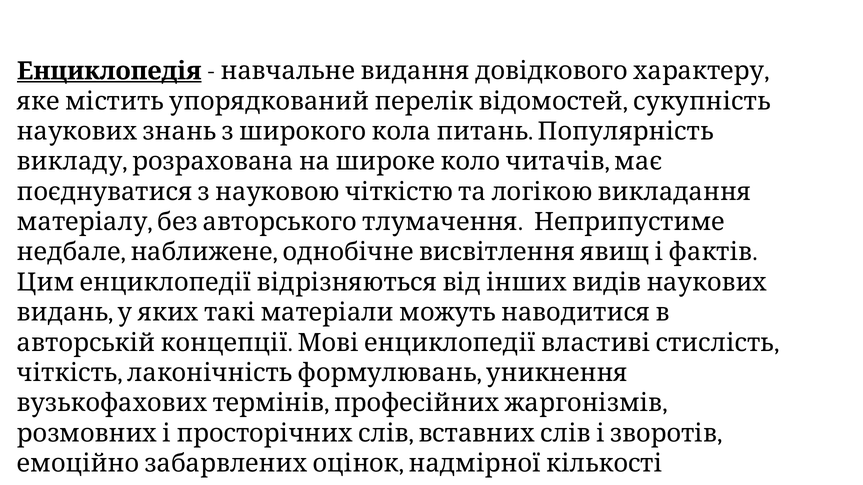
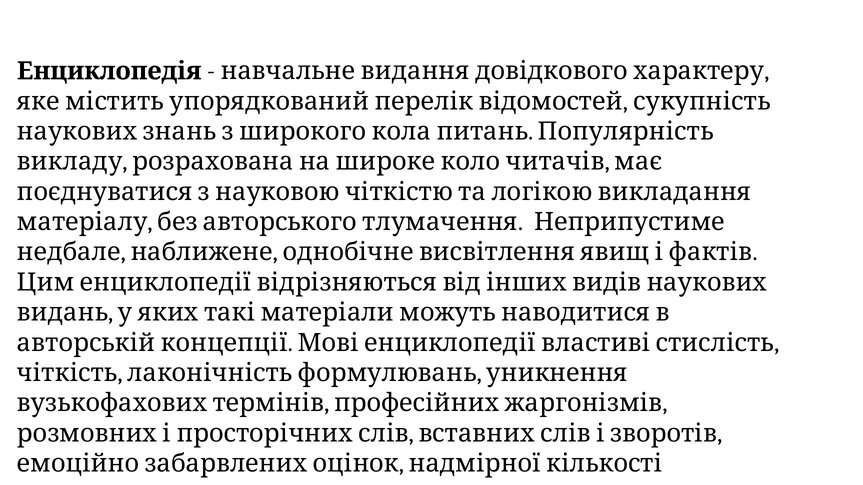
Енциклопедія underline: present -> none (109, 71)
